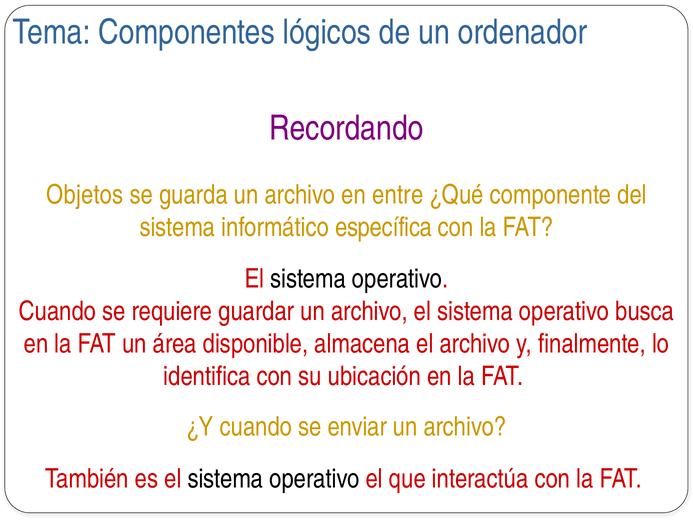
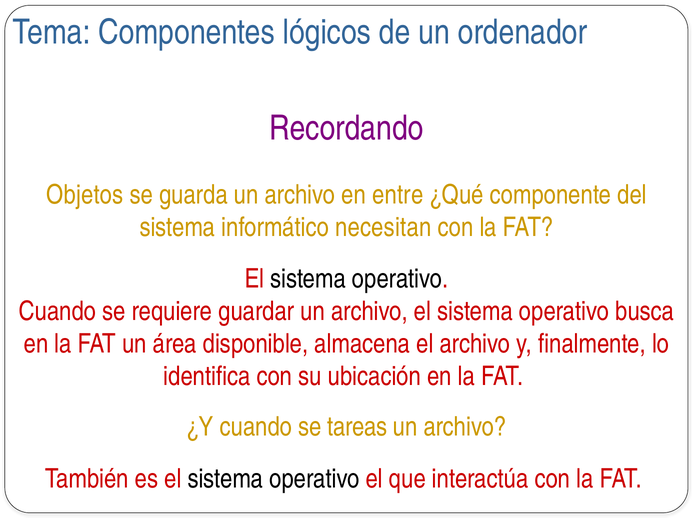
específica: específica -> necesitan (383, 227)
enviar: enviar -> tareas (357, 427)
